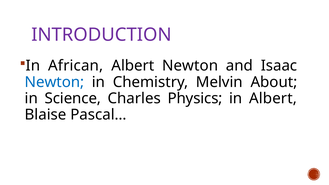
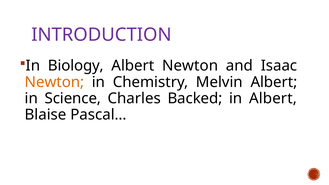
African: African -> Biology (76, 66)
Newton colour: blue -> orange (54, 82)
Melvin About: About -> Albert (274, 82)
Physics: Physics -> Backed (195, 98)
